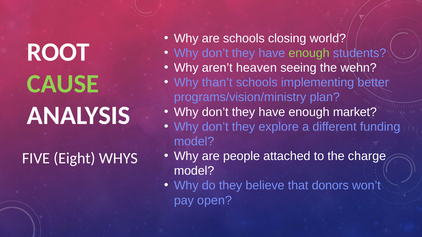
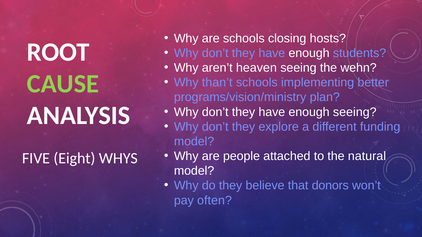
world: world -> hosts (328, 38)
enough colour: light green -> white (309, 53)
enough market: market -> seeing (355, 112)
charge: charge -> natural (367, 156)
open: open -> often (215, 201)
